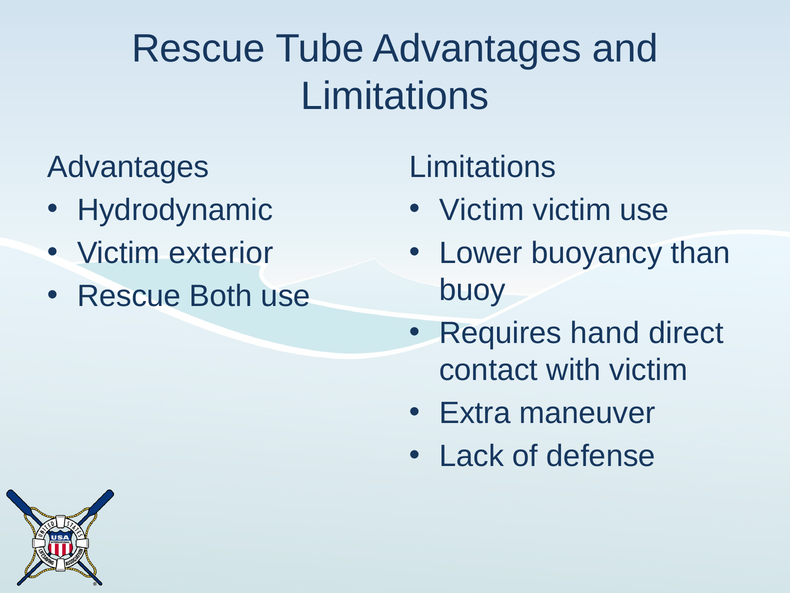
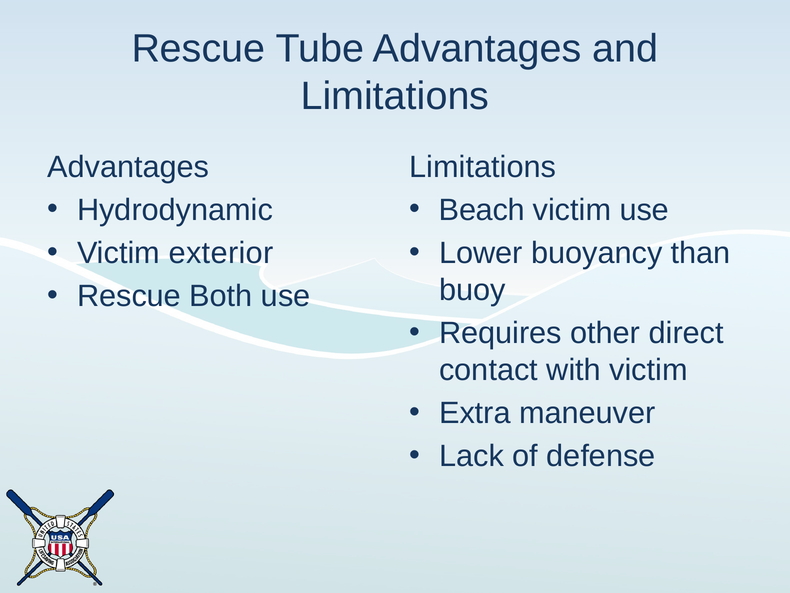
Victim: Victim -> Beach (482, 210)
hand: hand -> other (605, 333)
